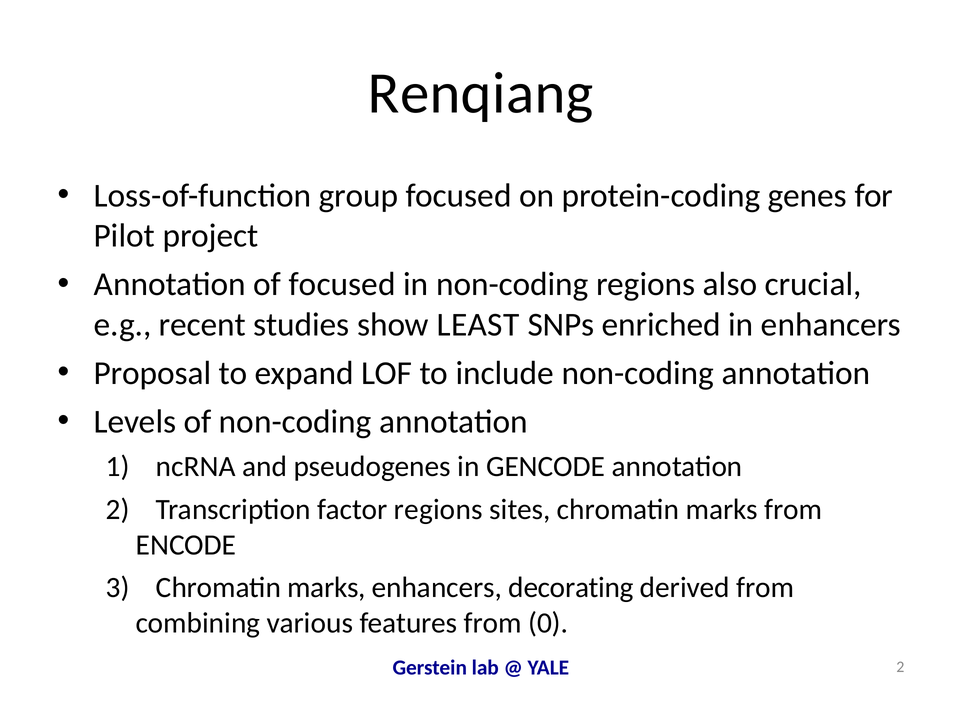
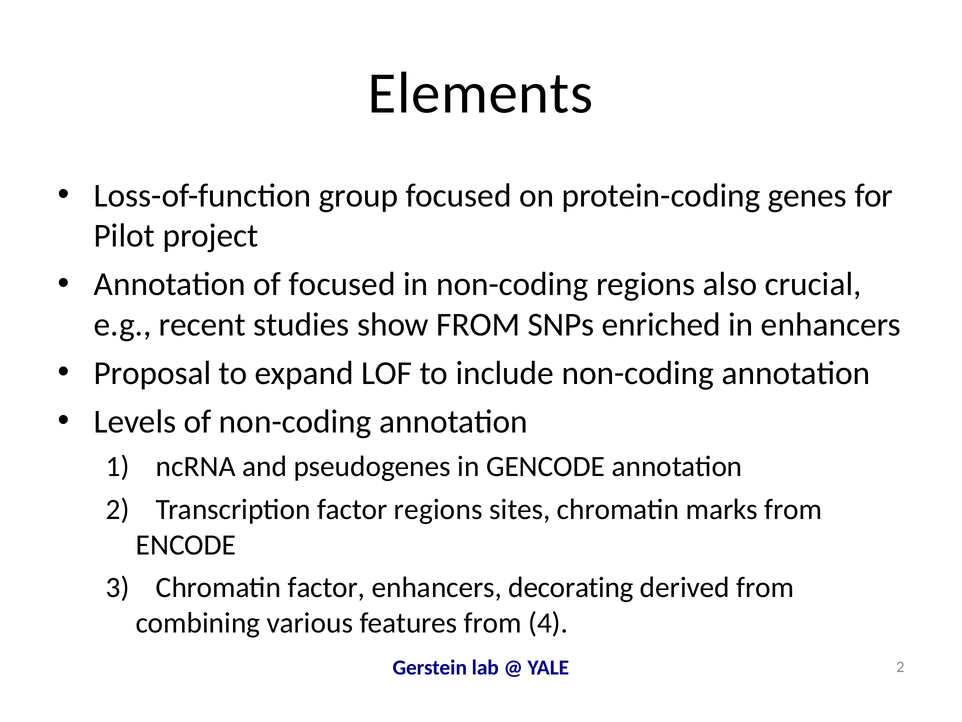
Renqiang: Renqiang -> Elements (481, 93)
show LEAST: LEAST -> FROM (478, 324)
3 Chromatin marks: marks -> factor (326, 587)
0: 0 -> 4 (548, 622)
